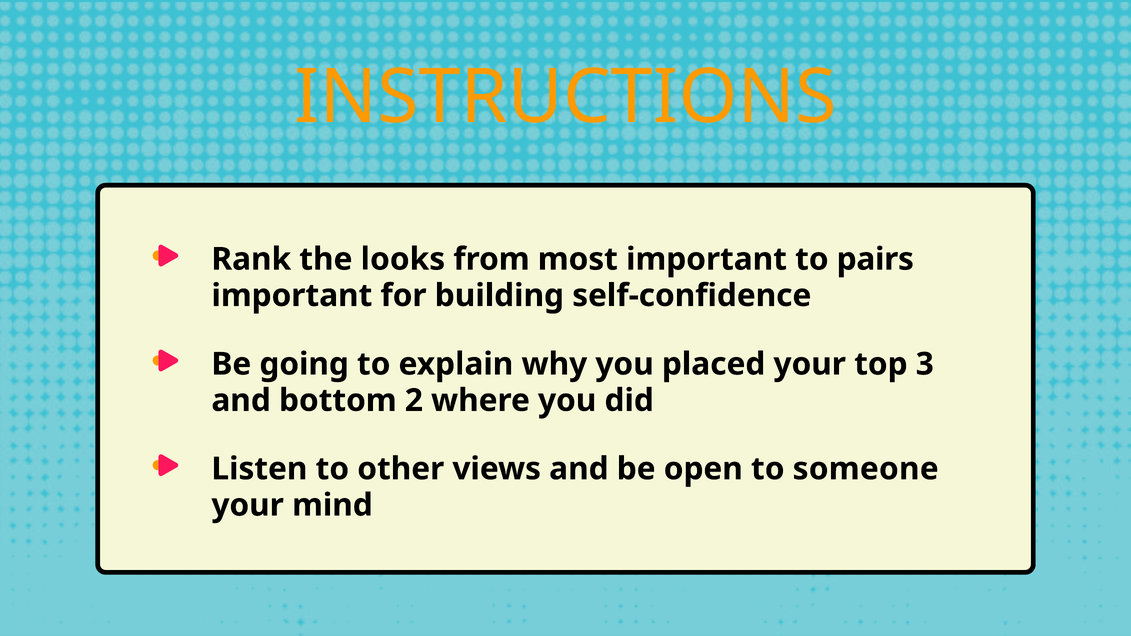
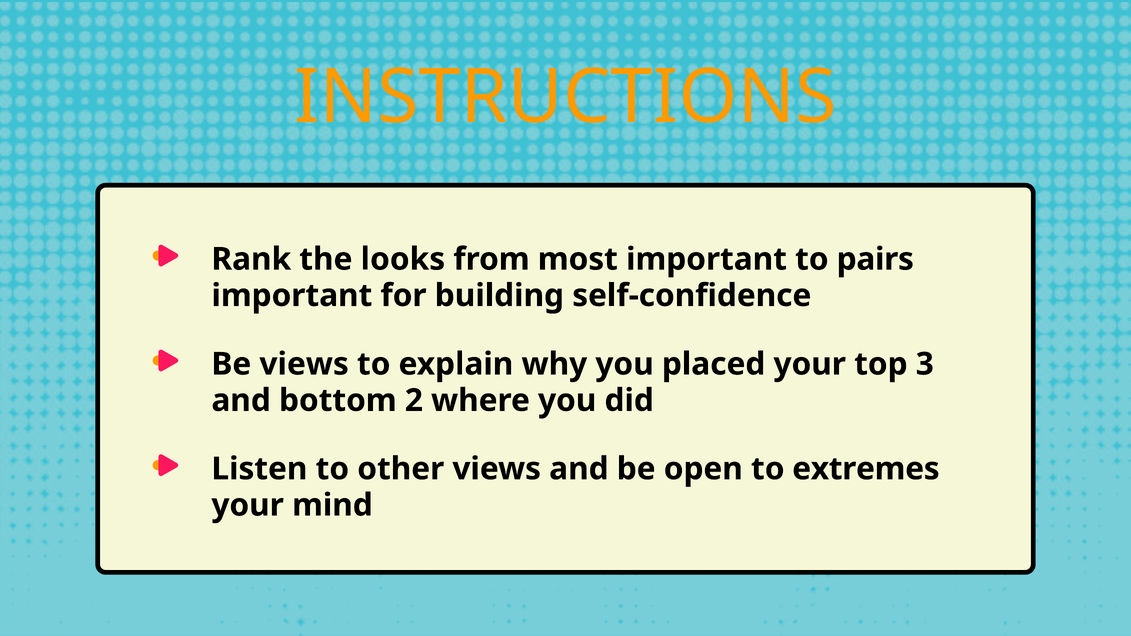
Be going: going -> views (304, 364)
someone: someone -> extremes (866, 469)
